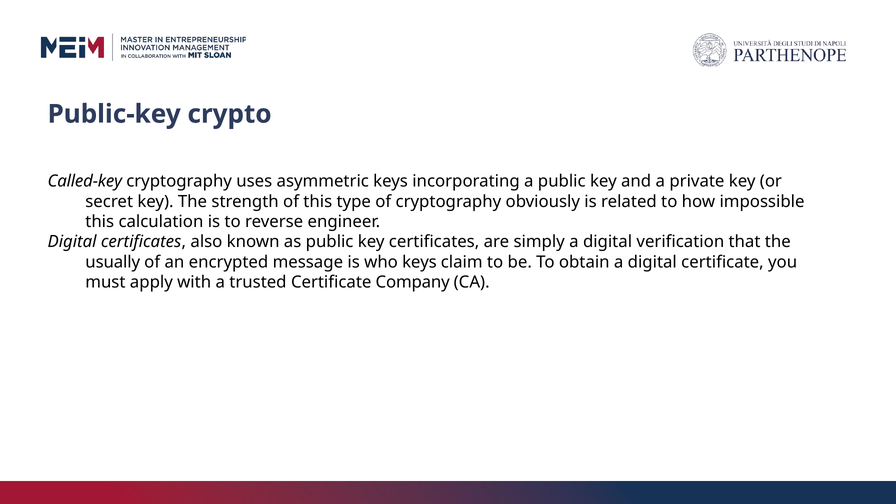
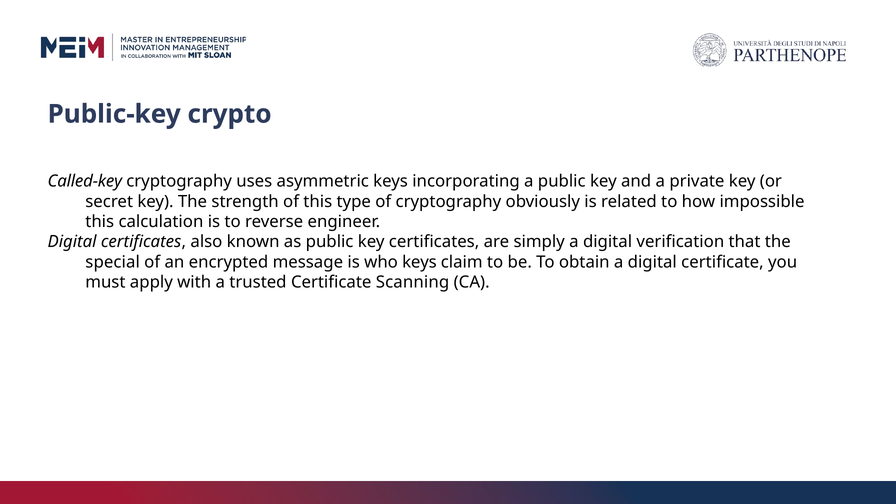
usually: usually -> special (113, 262)
Company: Company -> Scanning (413, 282)
